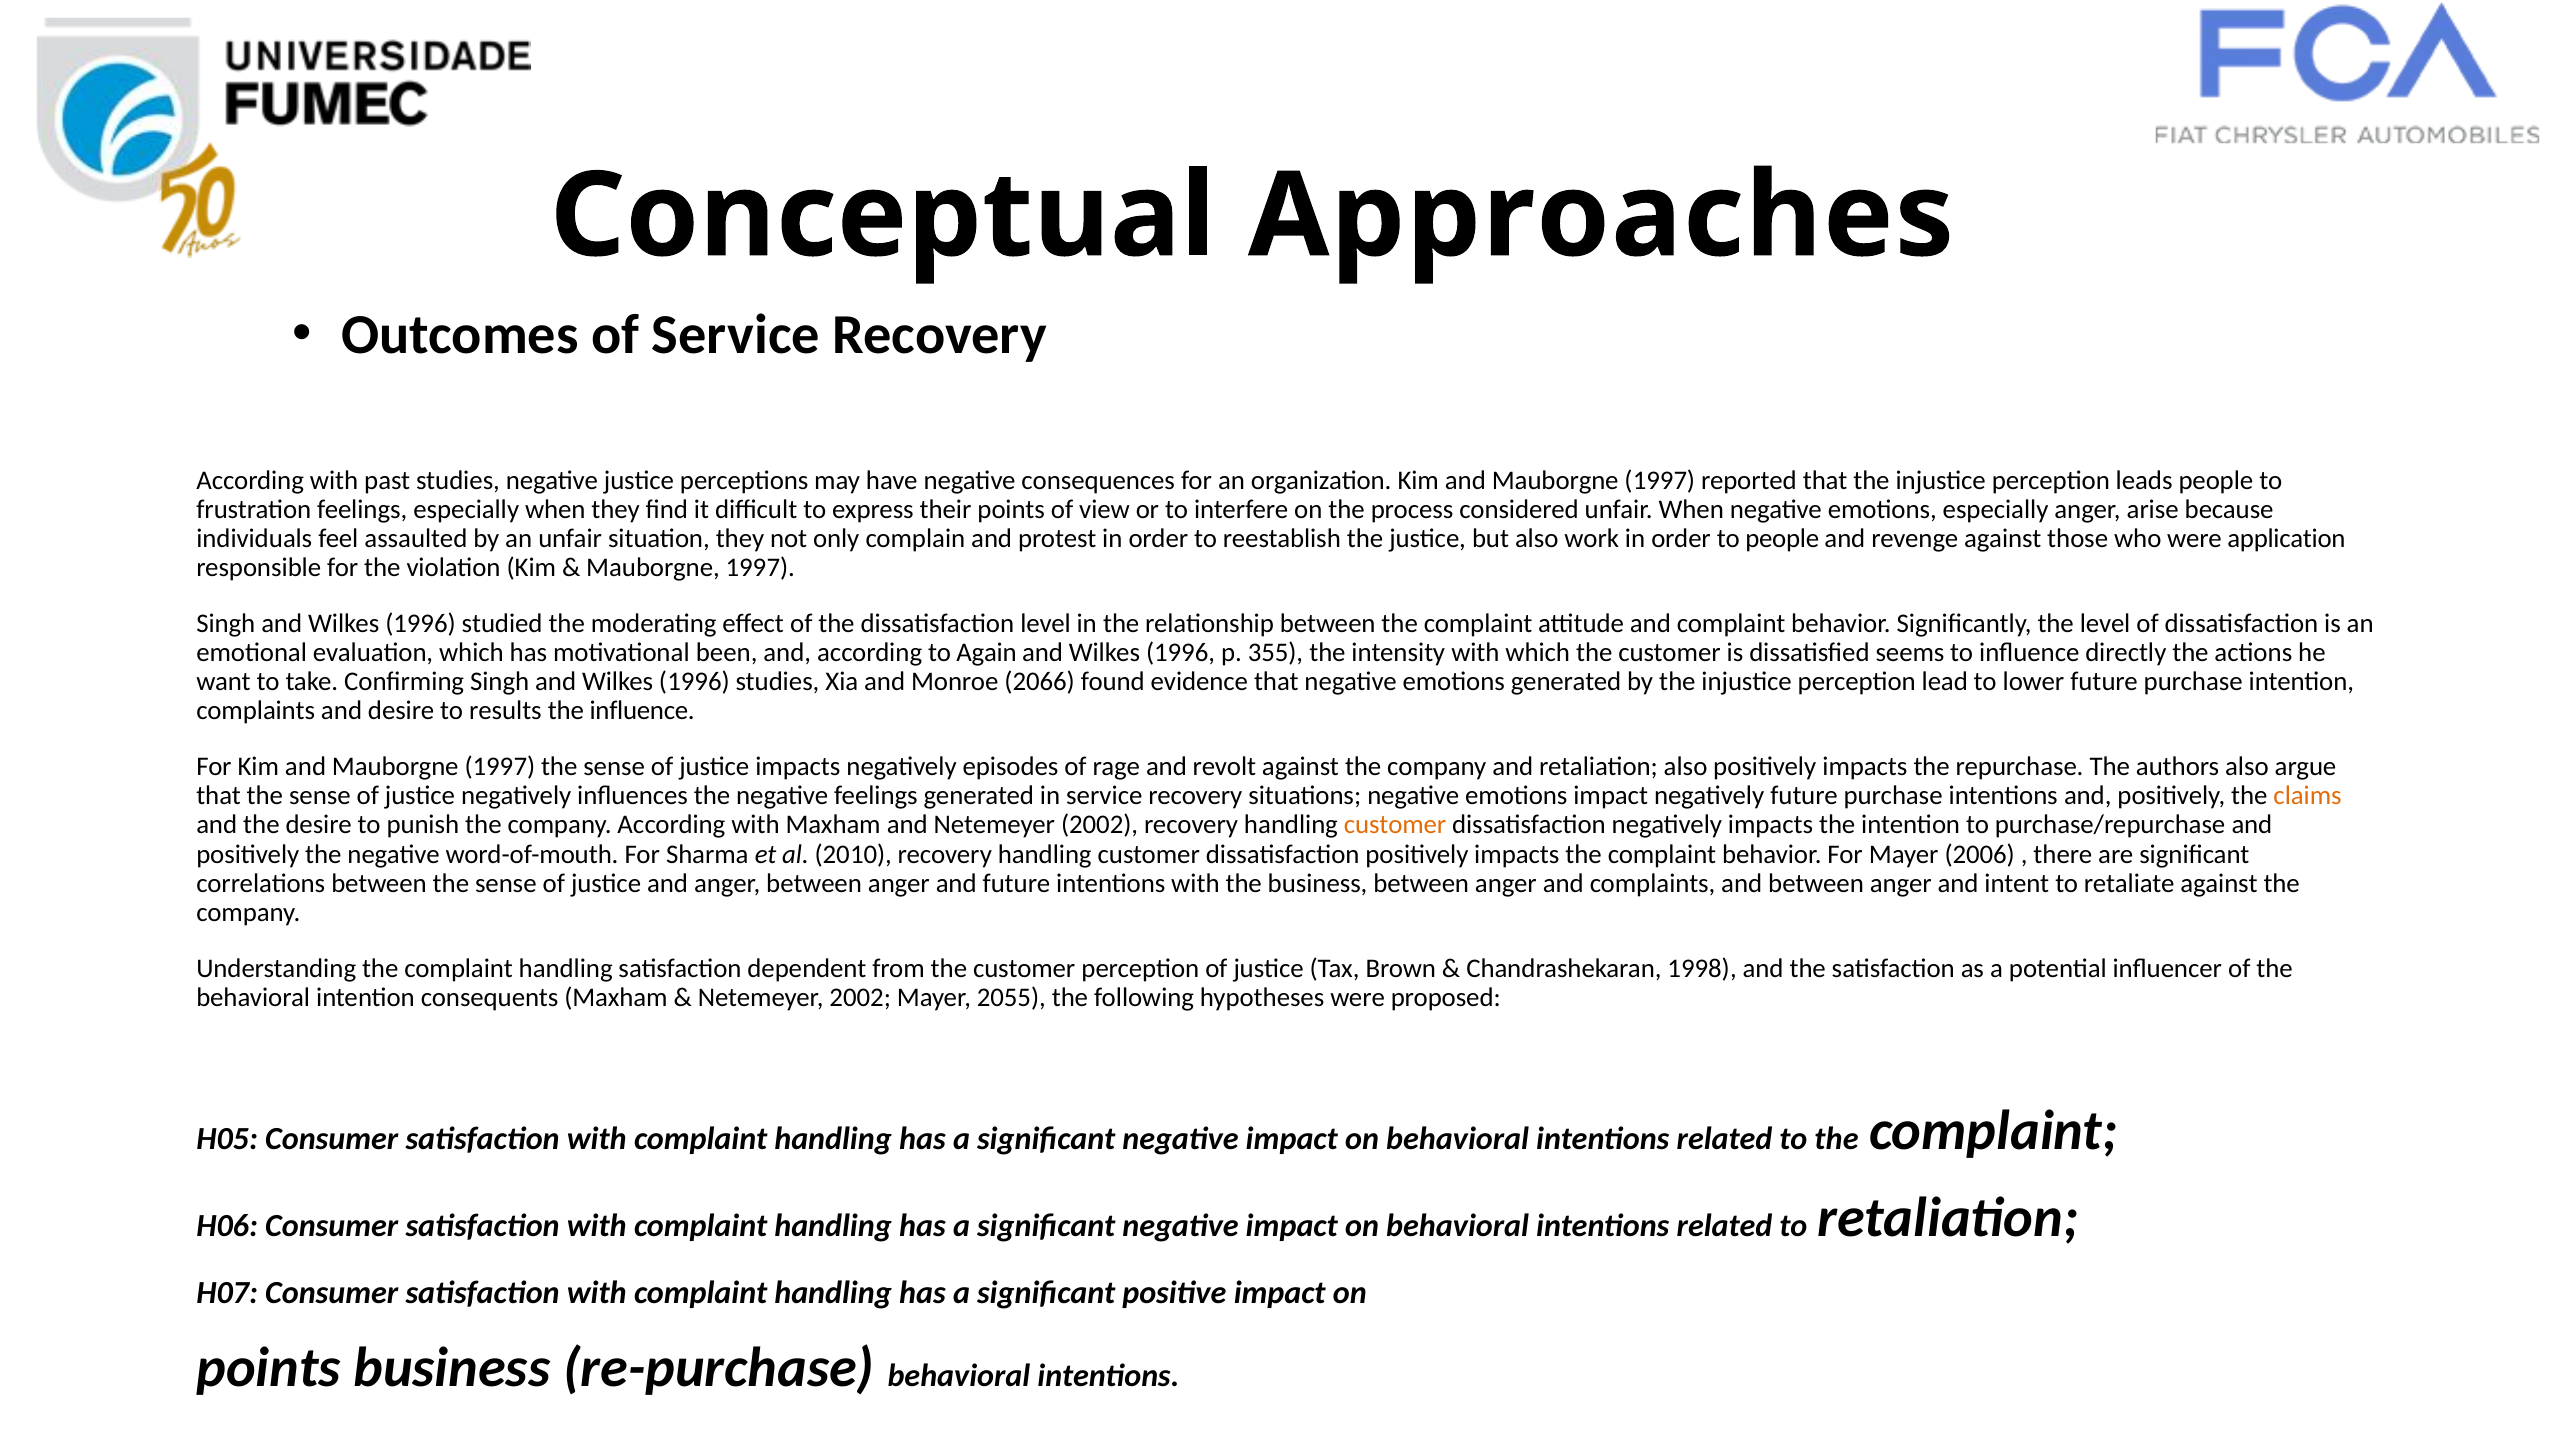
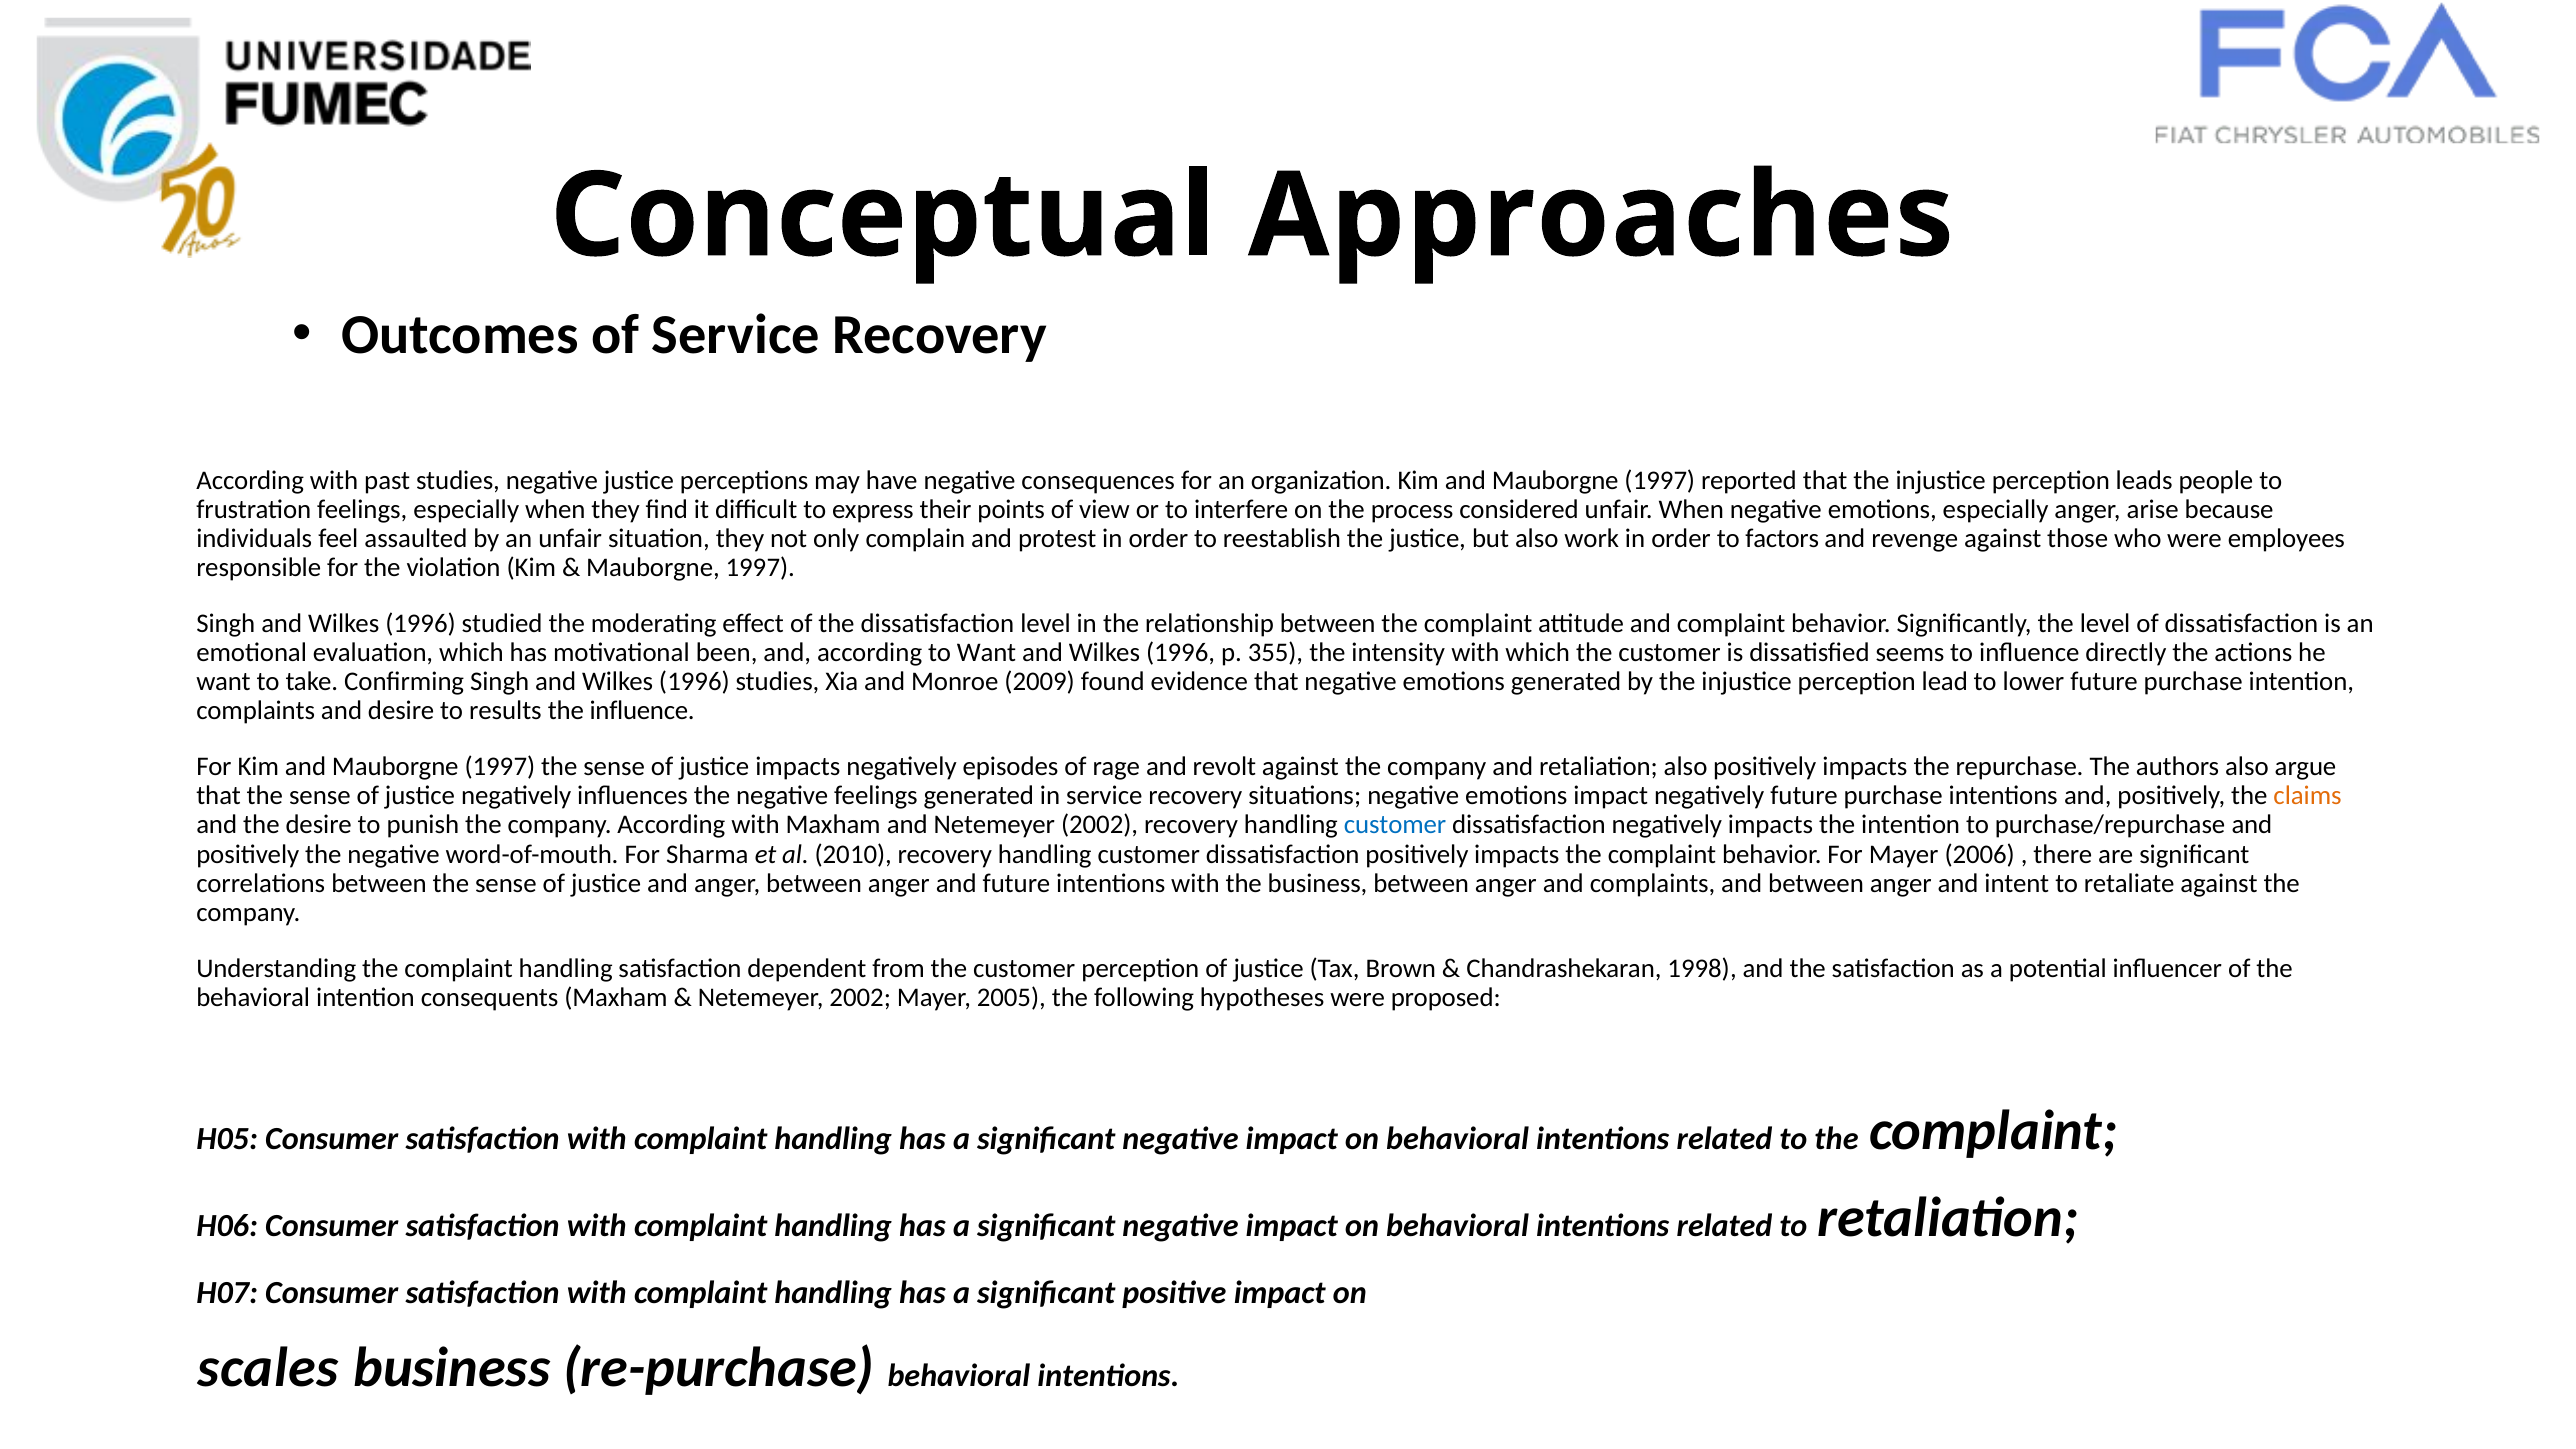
to people: people -> factors (1782, 539)
application: application -> employees (2286, 539)
to Again: Again -> Want (986, 653)
2066: 2066 -> 2009 (1040, 682)
customer colour: orange -> blue (1395, 825)
2055: 2055 -> 2005 (1011, 997)
points: points -> scales (268, 1367)
